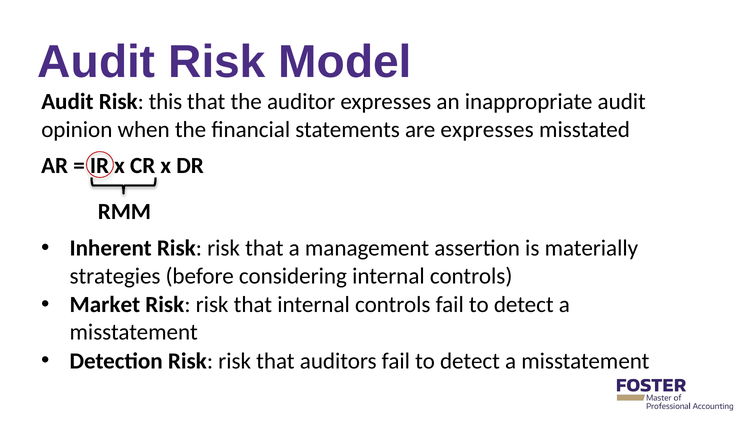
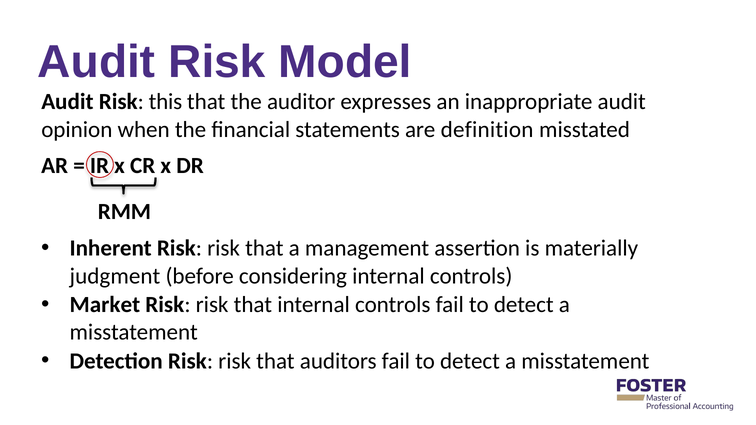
are expresses: expresses -> definition (487, 130)
strategies: strategies -> judgment (115, 276)
